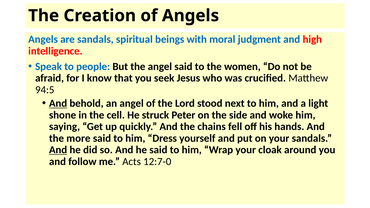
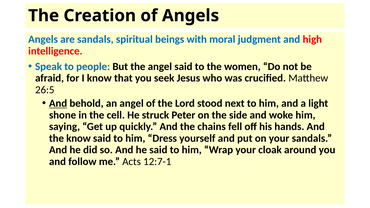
94:5: 94:5 -> 26:5 (45, 90)
the more: more -> know (79, 138)
And underline: present -> none (58, 150)
12:7-0: 12:7-0 -> 12:7-1 (157, 162)
